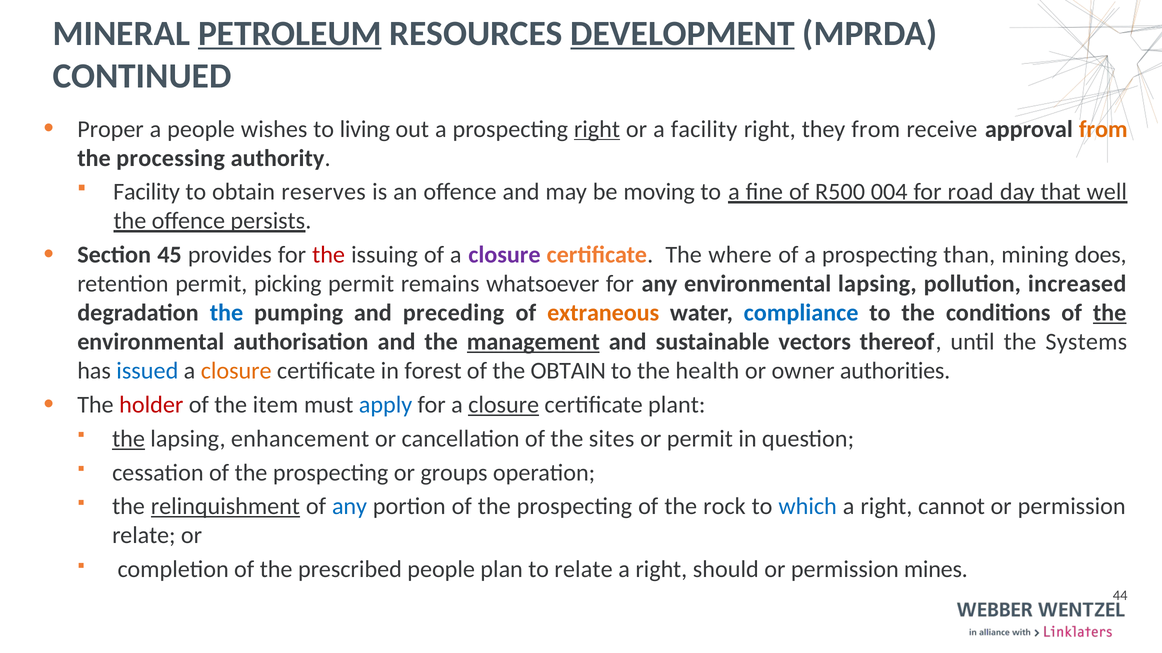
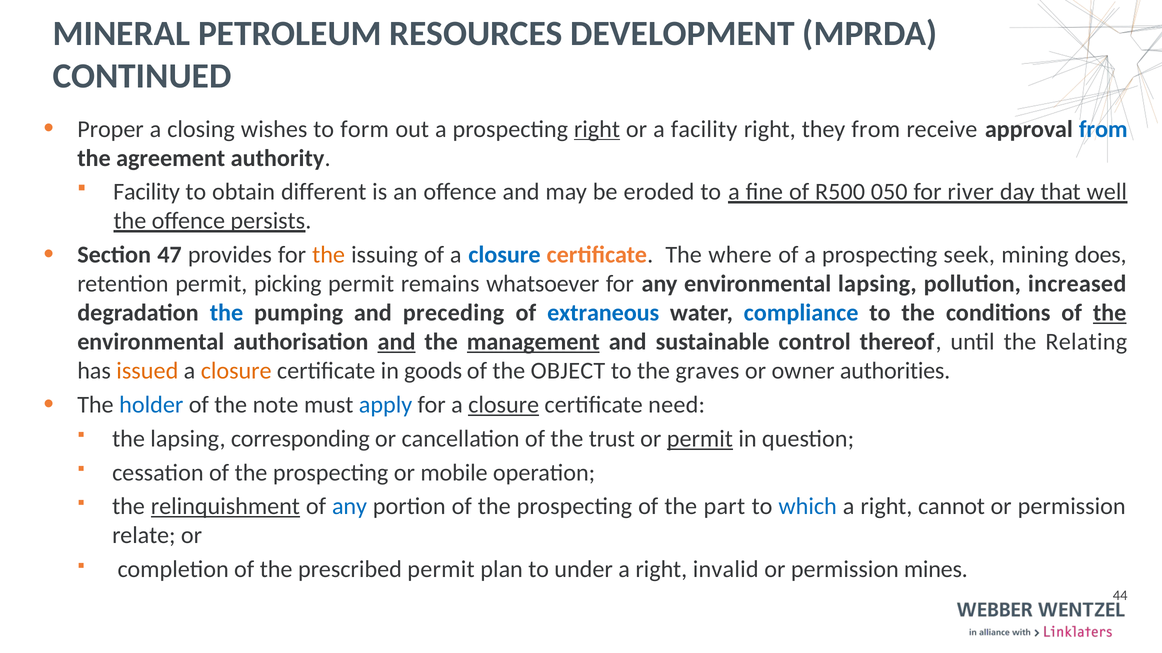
PETROLEUM underline: present -> none (290, 33)
DEVELOPMENT underline: present -> none (683, 33)
a people: people -> closing (201, 129)
living: living -> form (365, 129)
from colour: orange -> blue (1103, 129)
processing: processing -> agreement (171, 158)
reserves: reserves -> different (324, 192)
moving: moving -> eroded (659, 192)
004: 004 -> 050 (889, 192)
road: road -> river (971, 192)
45: 45 -> 47 (170, 255)
the colour: red -> orange (329, 255)
closure colour: purple -> blue (504, 255)
than: than -> seek (969, 255)
extraneous colour: orange -> blue (603, 313)
and underline: none -> present (397, 342)
vectors: vectors -> control (815, 342)
Systems: Systems -> Relating (1086, 342)
issued colour: blue -> orange (147, 371)
forest: forest -> goods (433, 371)
the OBTAIN: OBTAIN -> OBJECT (568, 371)
health: health -> graves (707, 371)
holder colour: red -> blue (151, 405)
item: item -> note (276, 405)
plant: plant -> need (677, 405)
the underline: present -> none (129, 439)
enhancement: enhancement -> corresponding (300, 439)
sites: sites -> trust (612, 439)
permit underline: none -> present (700, 439)
groups: groups -> mobile (454, 473)
rock: rock -> part (724, 507)
prescribed people: people -> permit (441, 570)
to relate: relate -> under (584, 570)
should: should -> invalid (726, 570)
